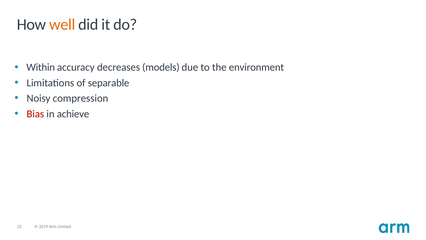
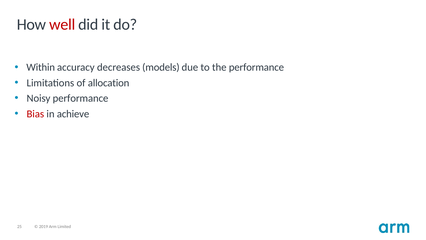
well colour: orange -> red (62, 24)
the environment: environment -> performance (256, 67)
separable: separable -> allocation (109, 83)
Noisy compression: compression -> performance (81, 98)
